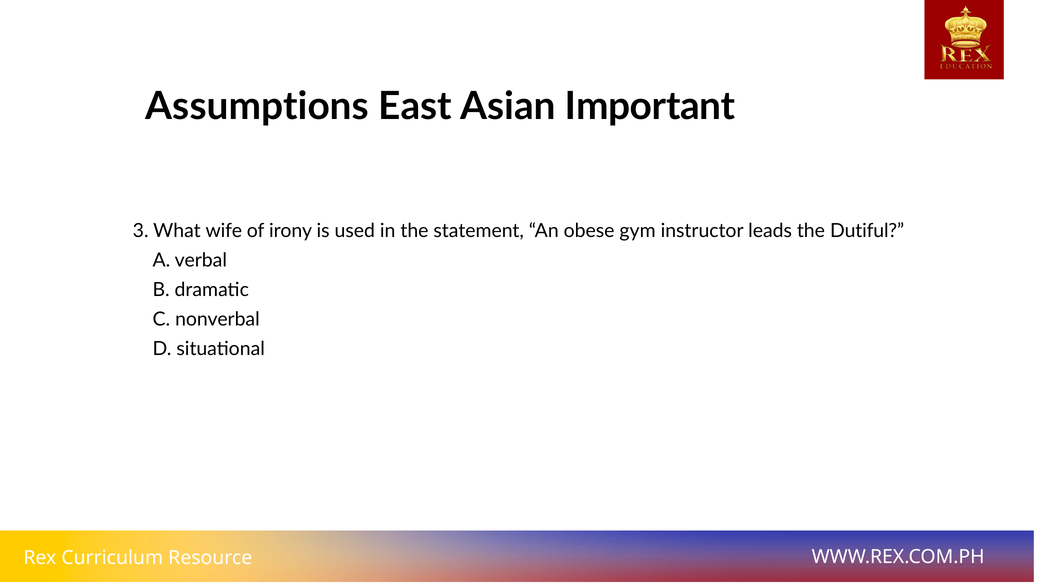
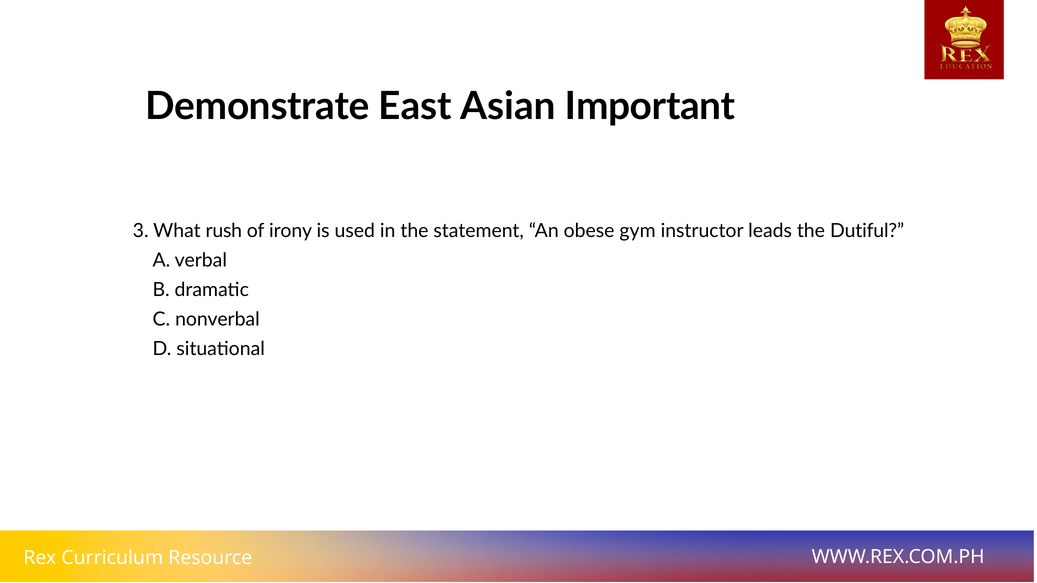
Assumptions: Assumptions -> Demonstrate (257, 106)
wife: wife -> rush (224, 231)
